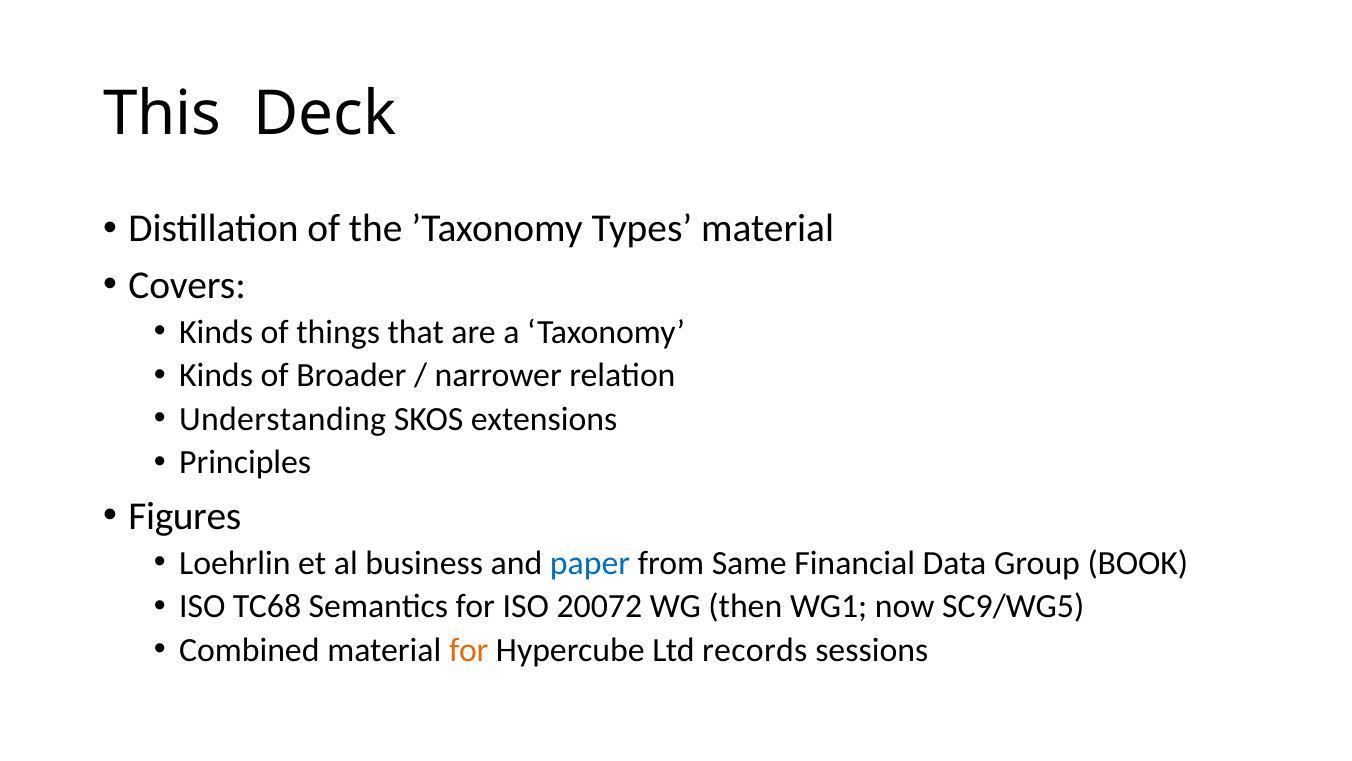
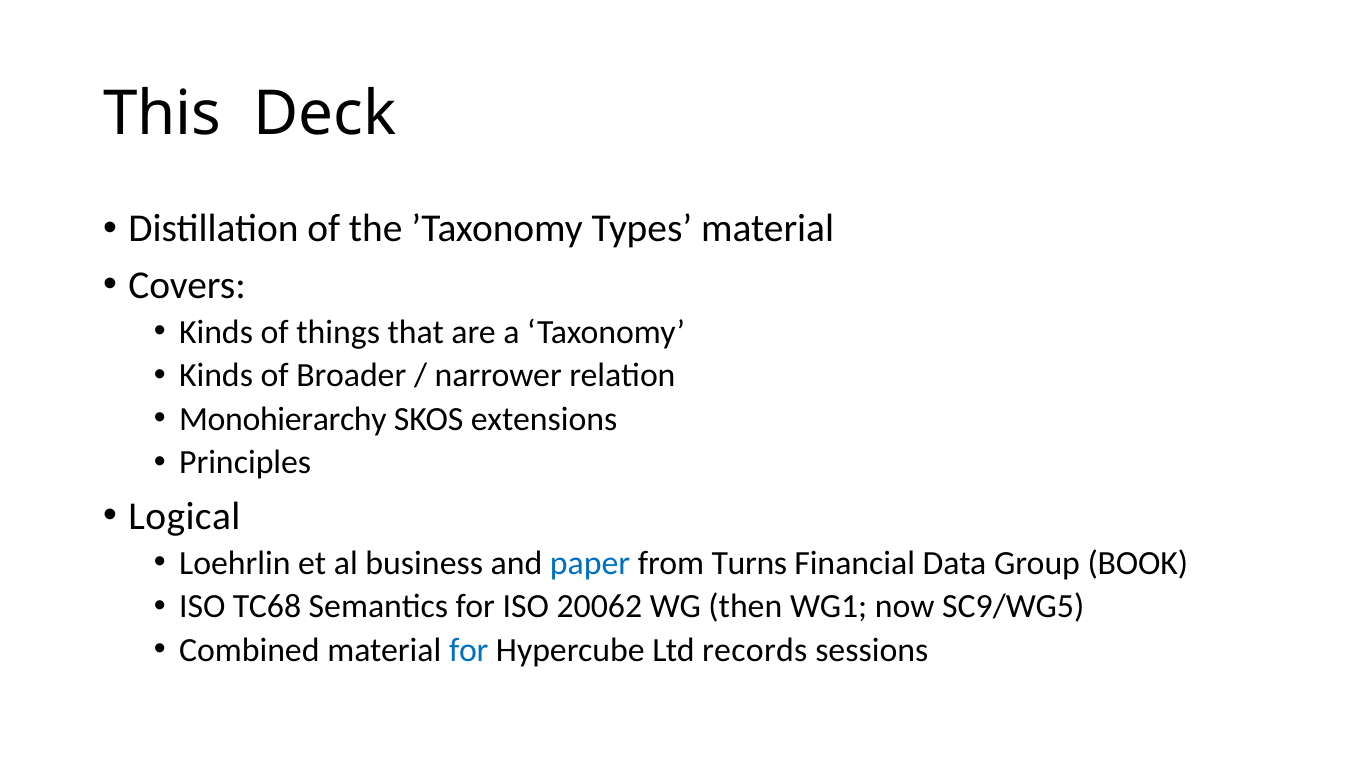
Understanding: Understanding -> Monohierarchy (283, 419)
Figures: Figures -> Logical (184, 516)
Same: Same -> Turns (749, 563)
20072: 20072 -> 20062 (599, 606)
for colour: orange -> blue (469, 650)
